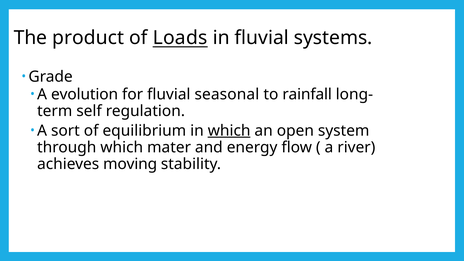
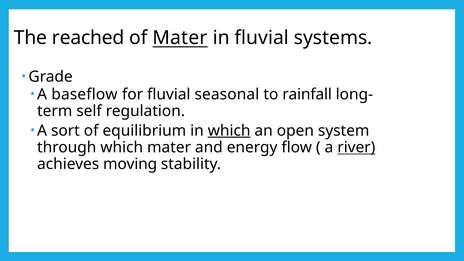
product: product -> reached (88, 38)
of Loads: Loads -> Mater (180, 38)
evolution: evolution -> baseflow (84, 94)
river underline: none -> present (356, 147)
